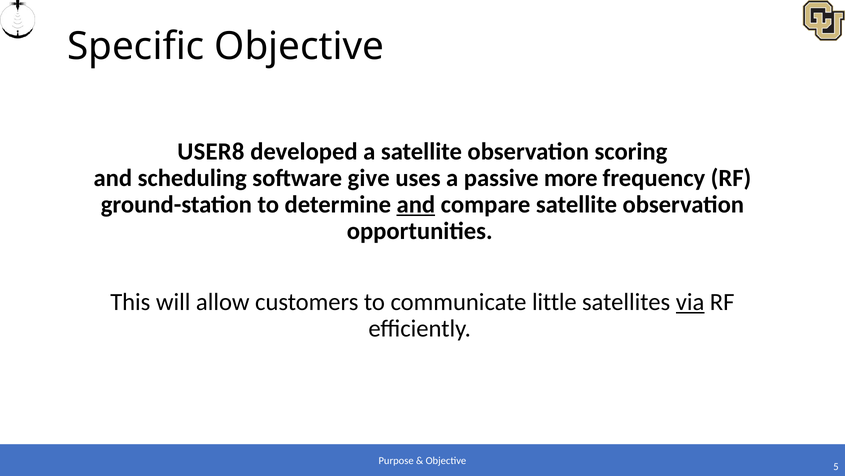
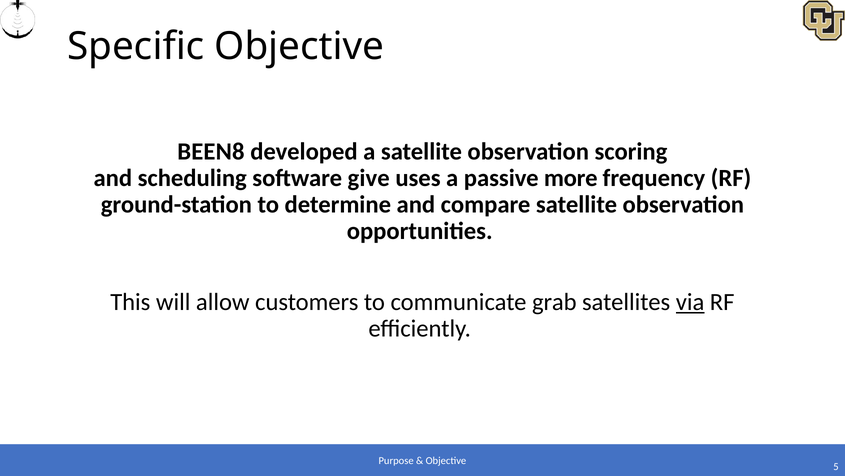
USER8: USER8 -> BEEN8 (211, 151)
and underline: present -> none (416, 204)
little: little -> grab (554, 302)
